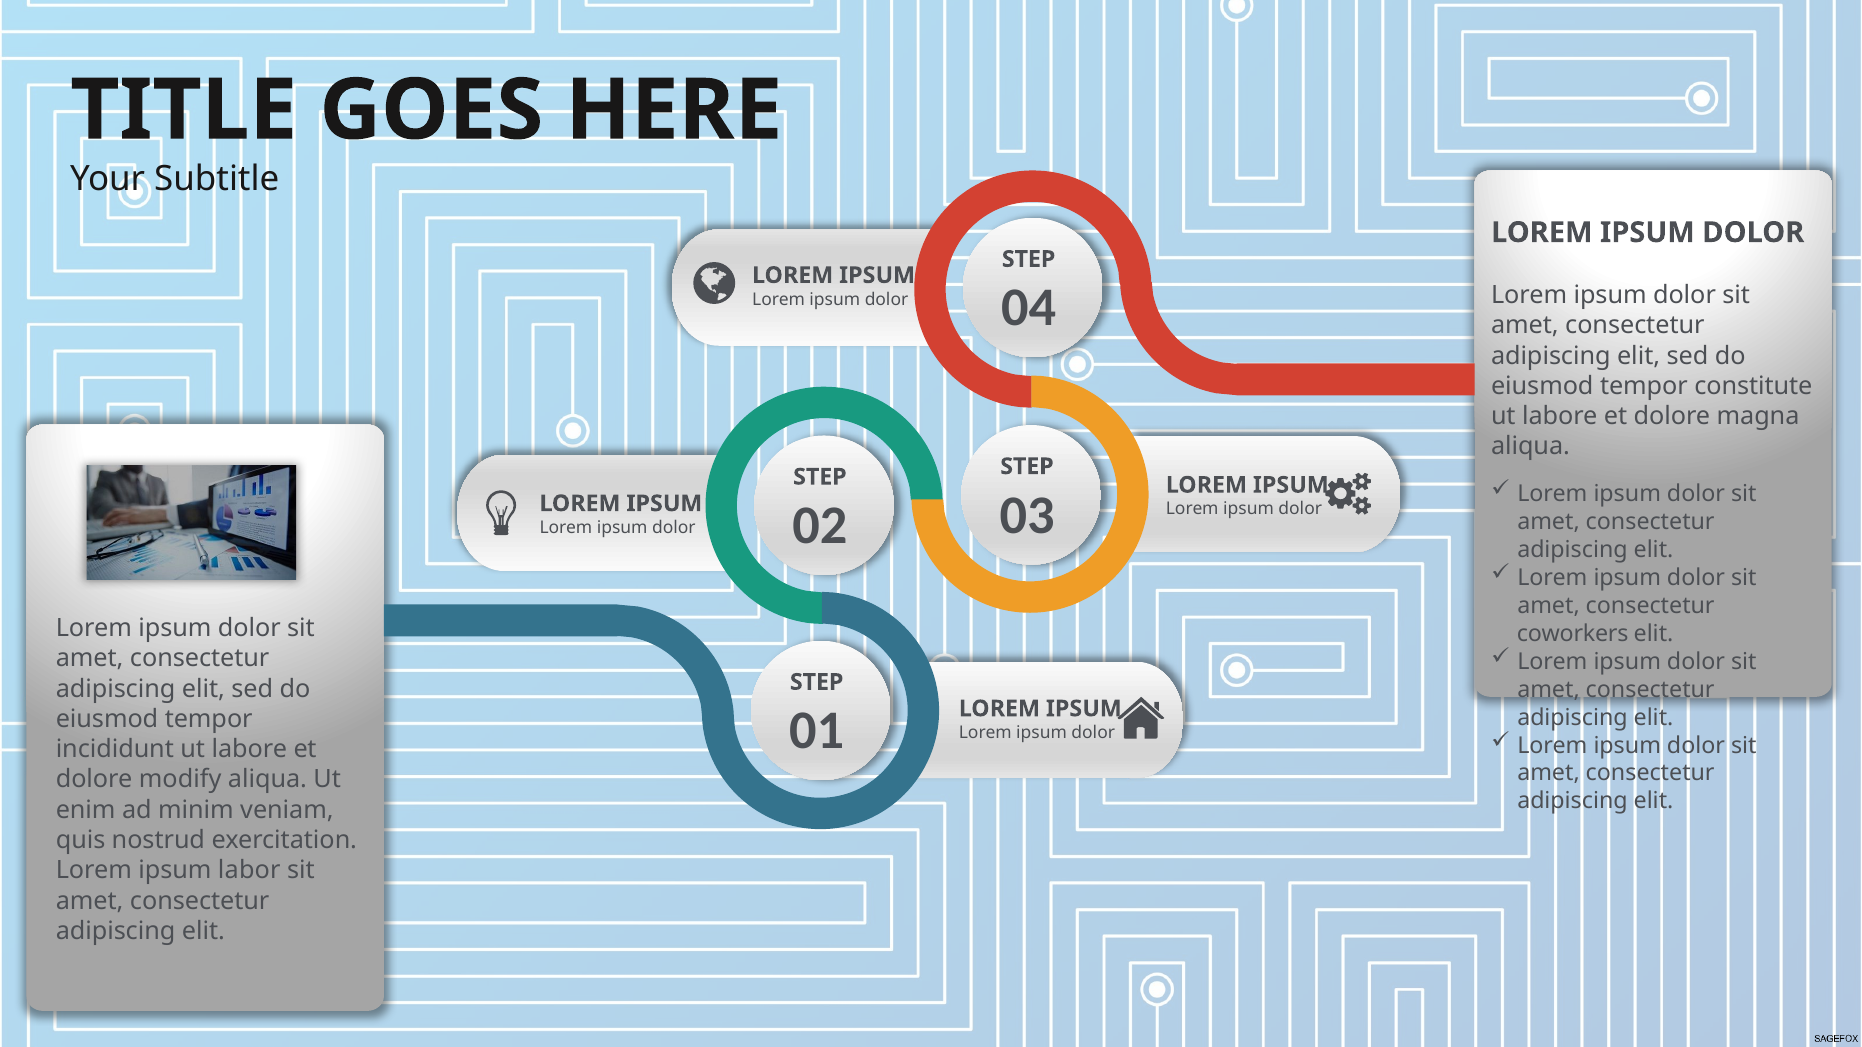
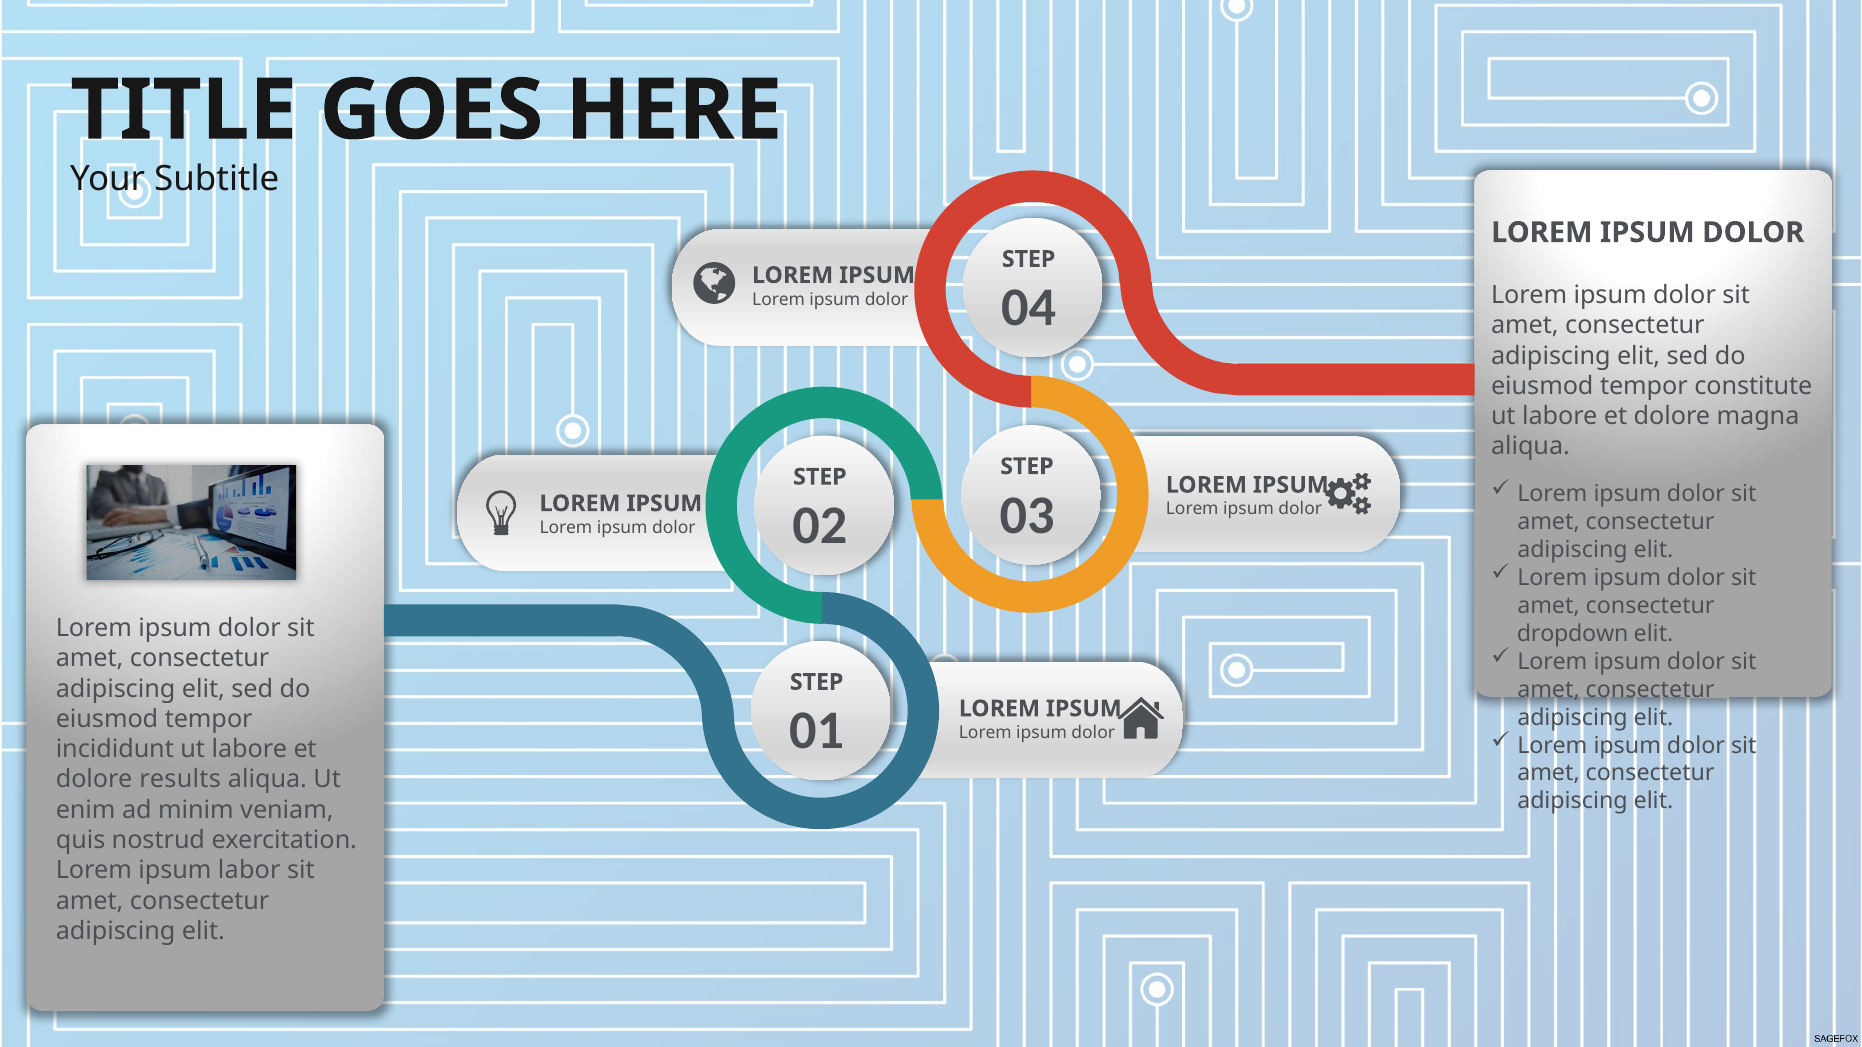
coworkers: coworkers -> dropdown (1573, 634)
modify: modify -> results (180, 780)
